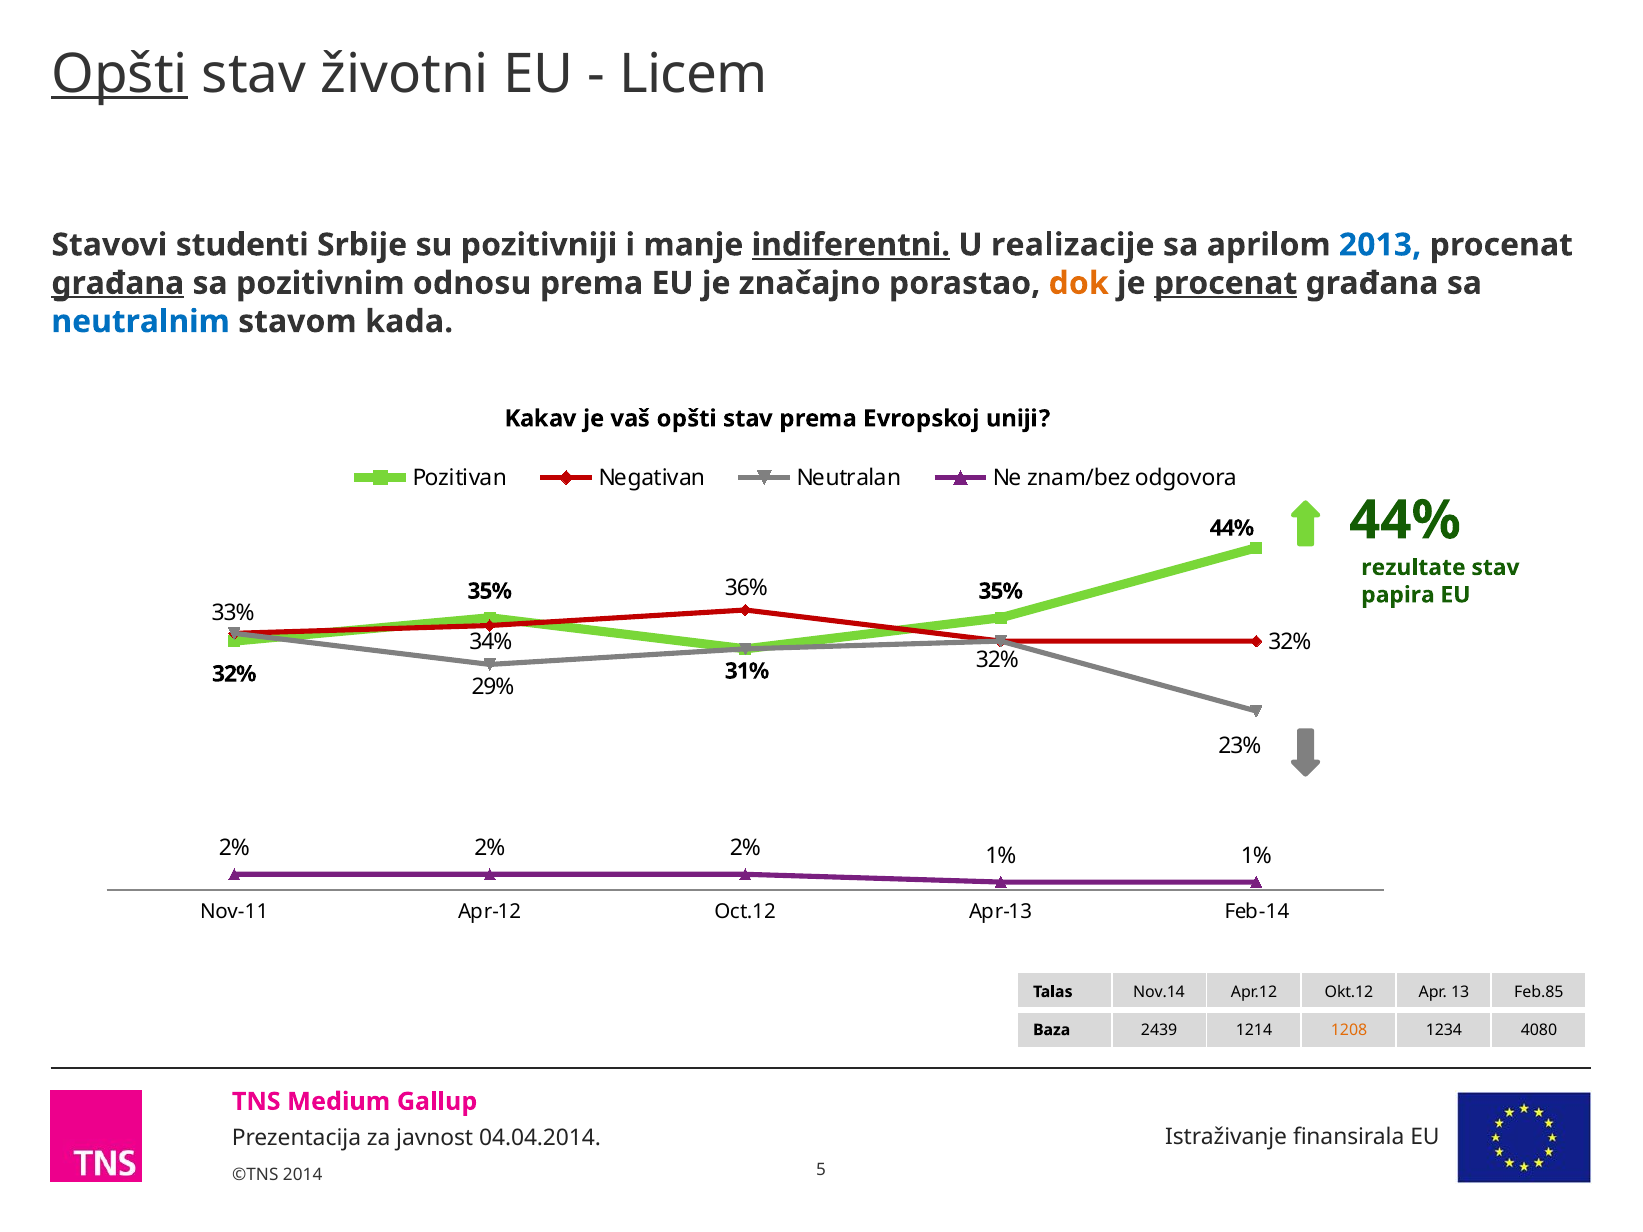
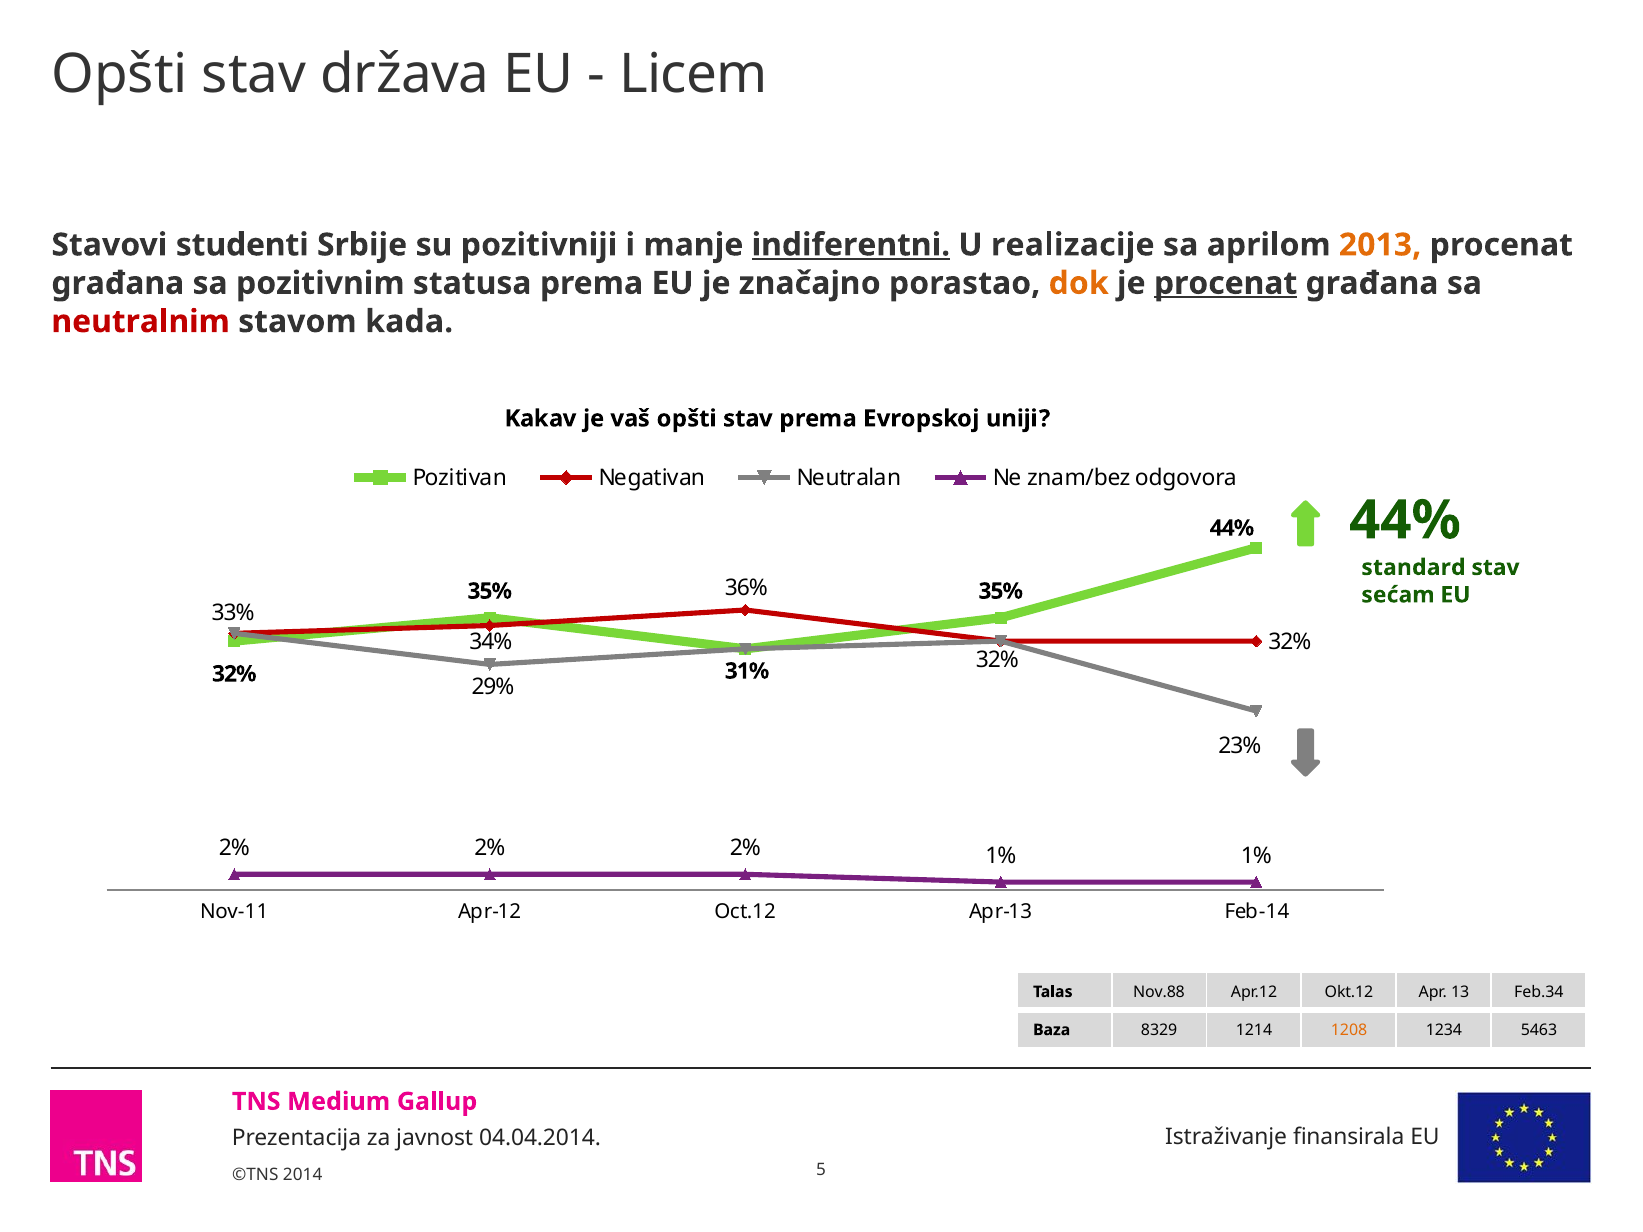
Opšti underline: present -> none (120, 74)
životni: životni -> država (405, 74)
2013 colour: blue -> orange (1380, 245)
građana underline: present -> none (118, 283)
odnosu: odnosu -> statusa (472, 283)
neutralnim colour: blue -> red (141, 322)
rezultate: rezultate -> standard (1413, 568)
papira: papira -> sećam (1398, 595)
Nov.14: Nov.14 -> Nov.88 (1159, 992)
Feb.85: Feb.85 -> Feb.34 (1539, 992)
2439: 2439 -> 8329 (1159, 1030)
4080: 4080 -> 5463 (1539, 1030)
